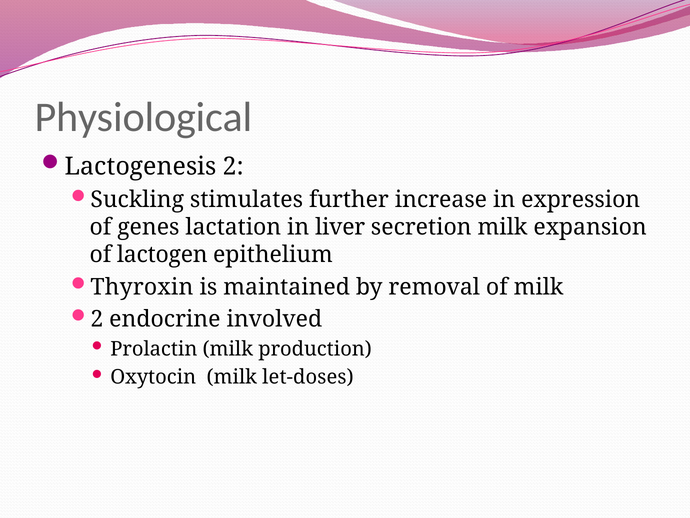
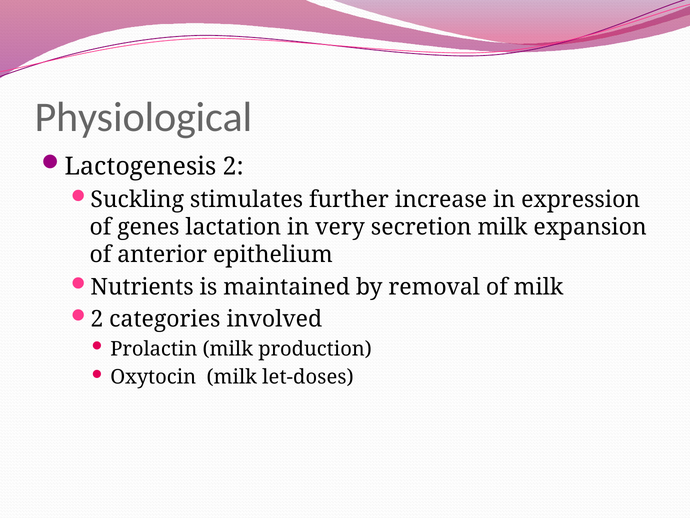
liver: liver -> very (340, 227)
lactogen: lactogen -> anterior (162, 255)
Thyroxin: Thyroxin -> Nutrients (142, 287)
endocrine: endocrine -> categories (165, 319)
